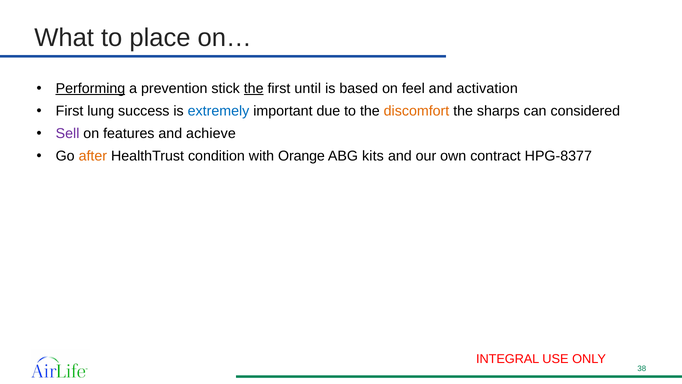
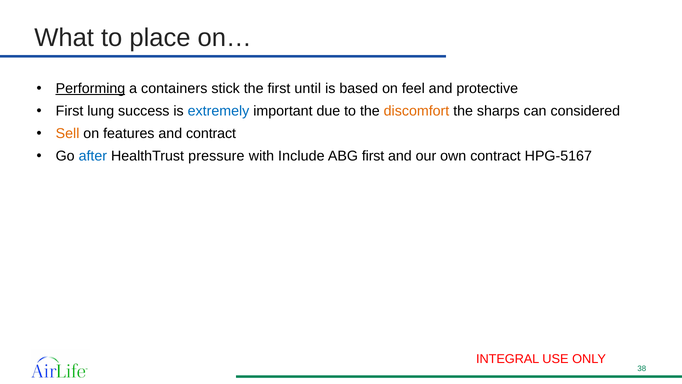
prevention: prevention -> containers (174, 88)
the underline: present -> none (254, 88)
activation: activation -> protective (487, 88)
Sell colour: purple -> orange (68, 133)
and achieve: achieve -> contract (211, 133)
after colour: orange -> blue (93, 156)
condition: condition -> pressure (216, 156)
Orange: Orange -> Include (301, 156)
ABG kits: kits -> first (373, 156)
HPG-8377: HPG-8377 -> HPG-5167 (558, 156)
